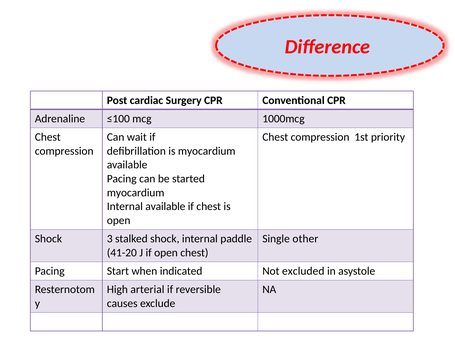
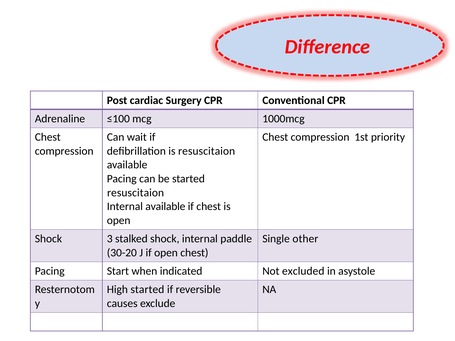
is myocardium: myocardium -> resuscitaion (207, 151)
myocardium: myocardium -> resuscitaion (136, 193)
41-20: 41-20 -> 30-20 (122, 253)
High arterial: arterial -> started (147, 290)
